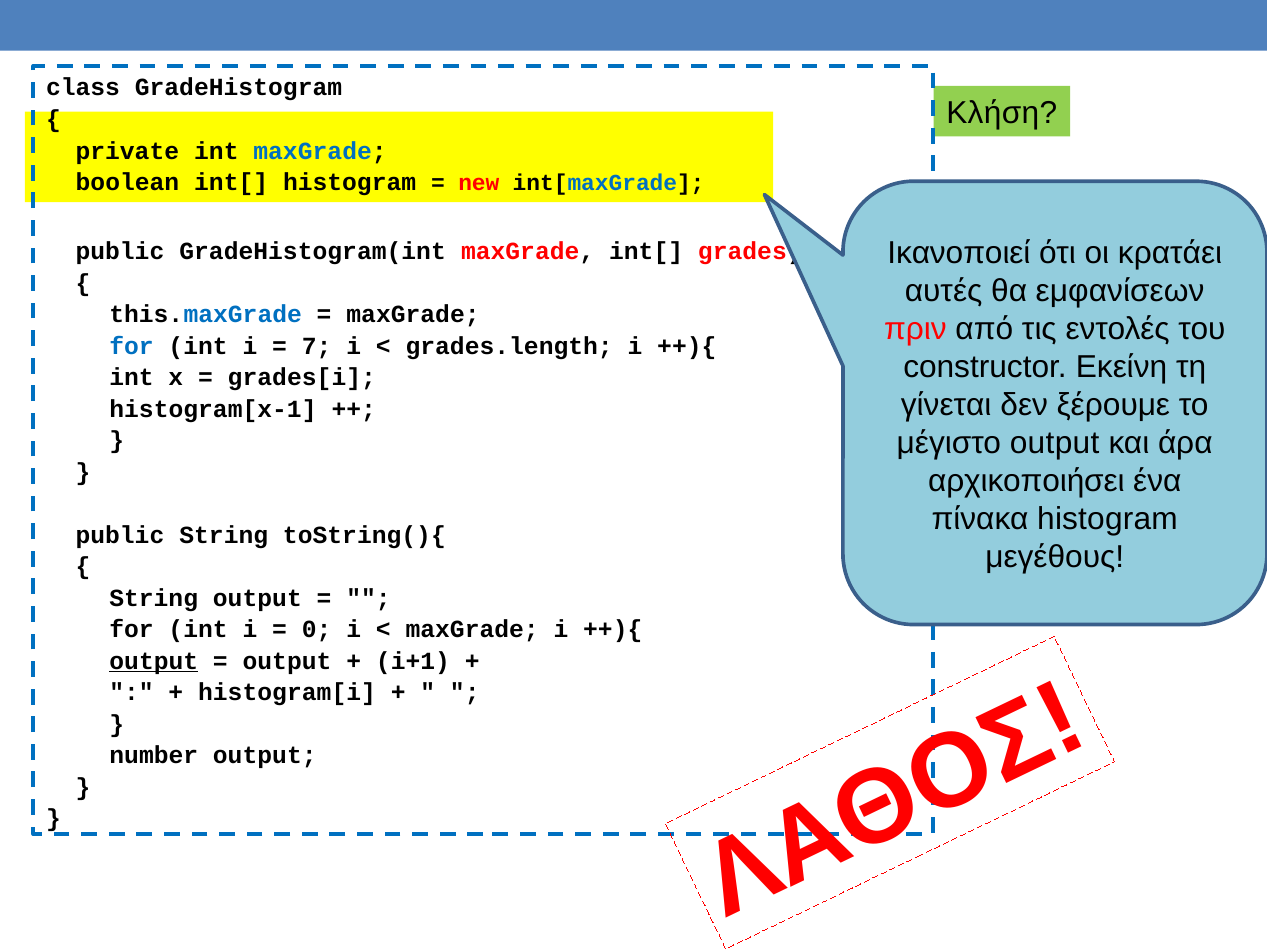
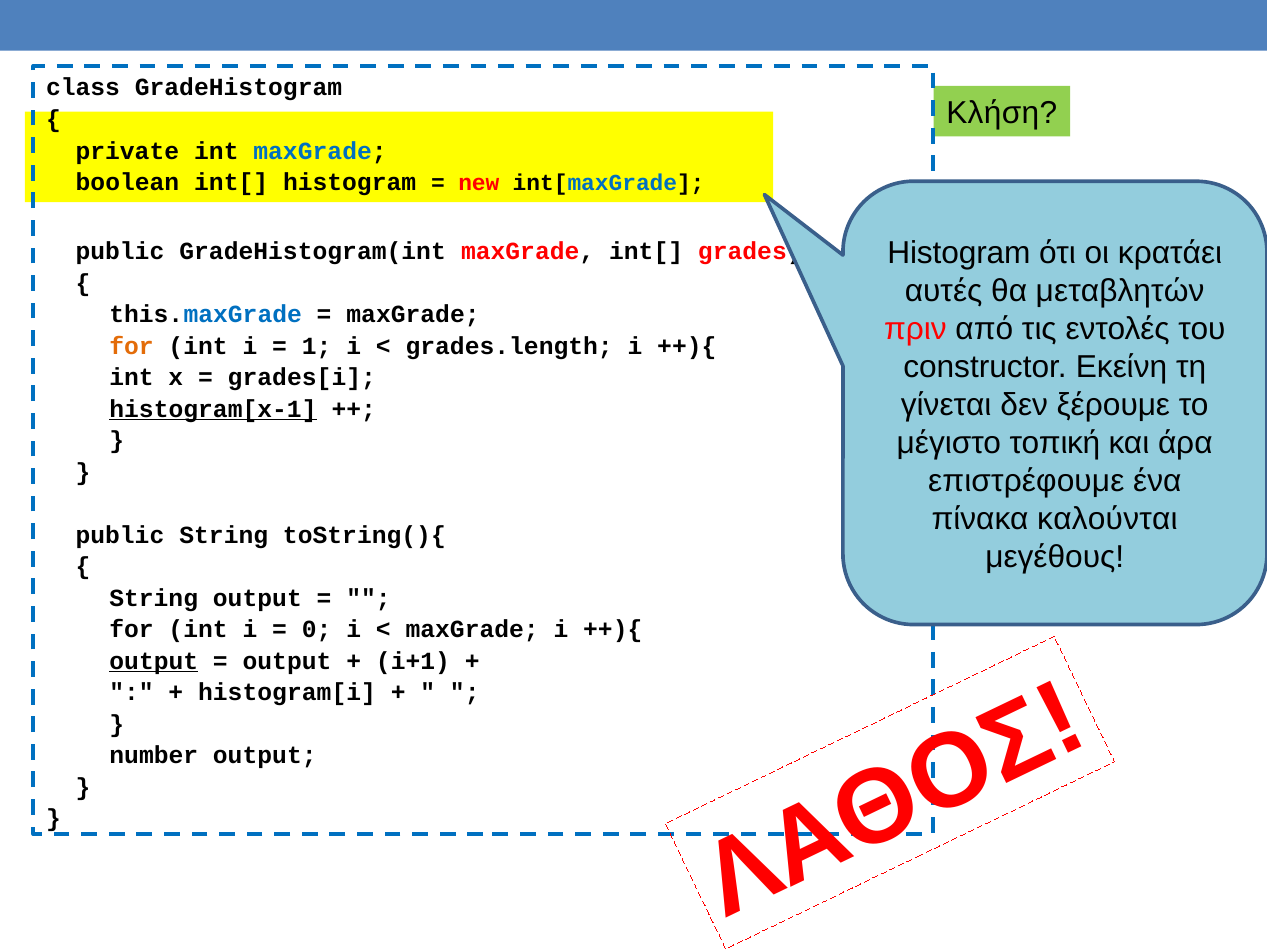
Ικανοποιεί: Ικανοποιεί -> Histogram (959, 253)
εμφανίσεων: εμφανίσεων -> μεταβλητών (1120, 291)
for colour: blue -> orange (132, 346)
7: 7 -> 1 (317, 346)
histogram[x-1 underline: none -> present (213, 409)
μέγιστο output: output -> τοπική (1055, 443)
αρχικοποιήσει: αρχικοποιήσει -> επιστρέφουμε (1026, 481)
πίνακα histogram: histogram -> καλούνται (1107, 519)
